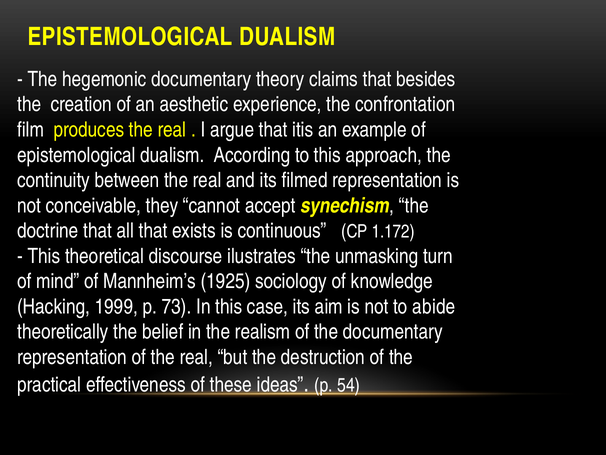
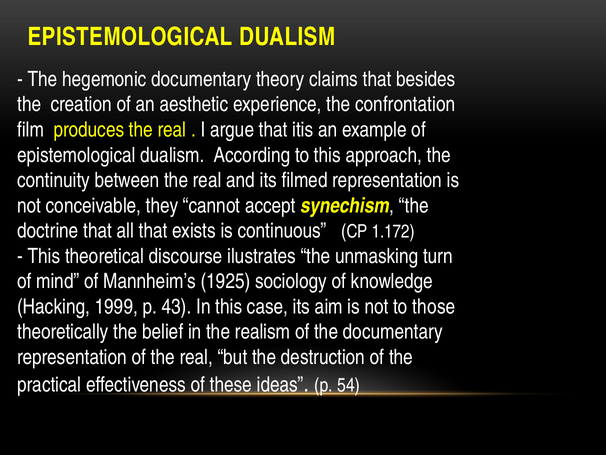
73: 73 -> 43 (177, 306)
abide: abide -> those (434, 306)
